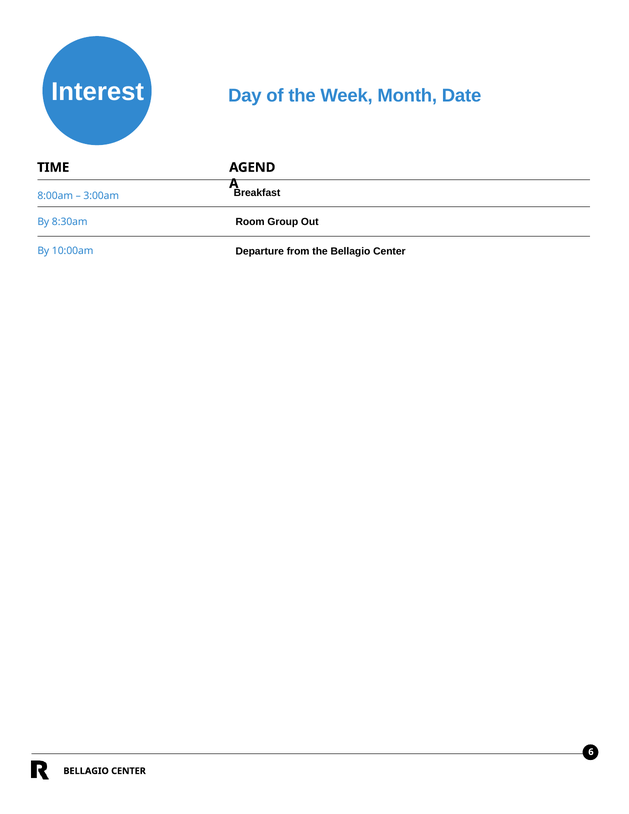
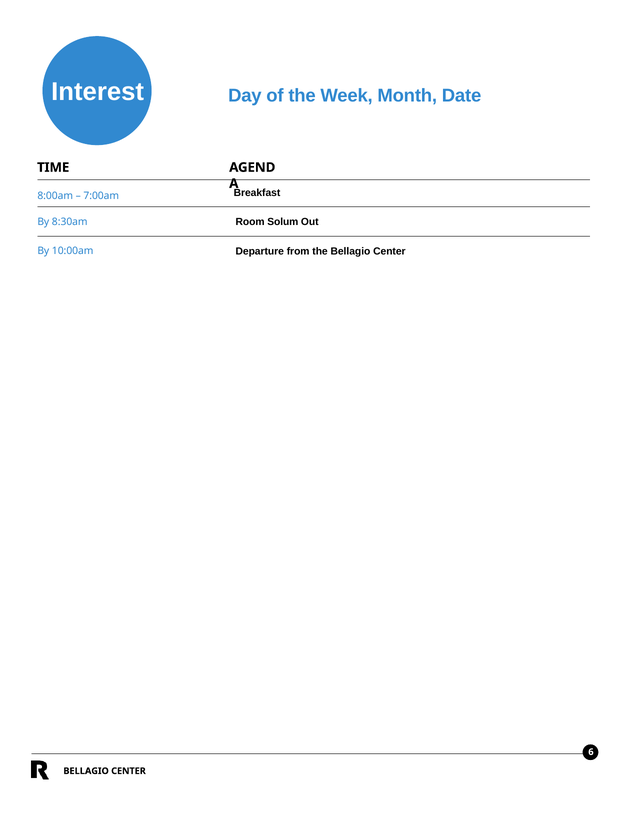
3:00am: 3:00am -> 7:00am (101, 196)
Group: Group -> Solum (283, 222)
